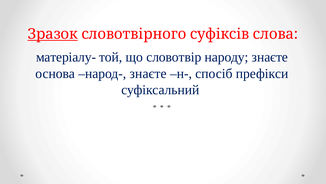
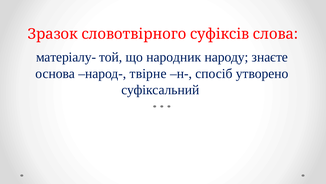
Зразок underline: present -> none (53, 34)
словотвір: словотвір -> народник (174, 57)
народ- знаєте: знаєте -> твірне (148, 73)
префікси: префікси -> утворено (262, 73)
